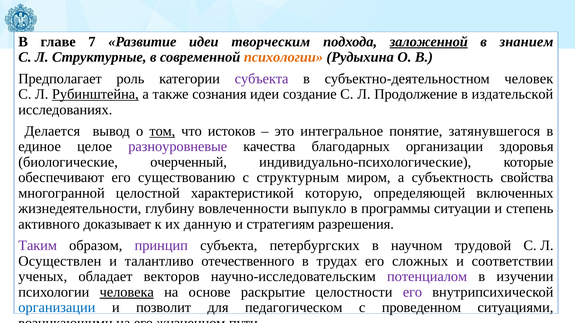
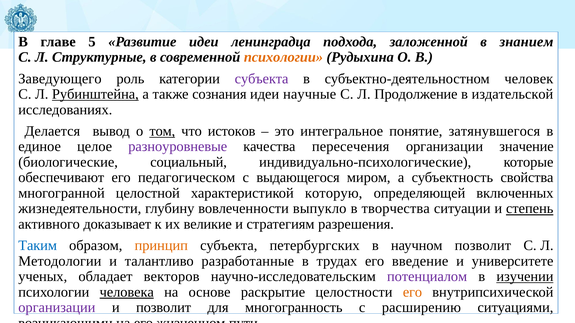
7: 7 -> 5 (92, 42)
творческим: творческим -> ленинградца (271, 42)
заложенной underline: present -> none (429, 42)
Предполагает: Предполагает -> Заведующего (60, 79)
создание: создание -> научные (310, 94)
благодарных: благодарных -> пересечения (351, 147)
здоровья: здоровья -> значение (526, 147)
очерченный: очерченный -> социальный (189, 162)
существованию: существованию -> педагогическом (187, 178)
структурным: структурным -> выдающегося (298, 178)
программы: программы -> творчества (396, 209)
степень underline: none -> present (530, 209)
данную: данную -> великие (208, 224)
Таким colour: purple -> blue (38, 246)
принцип colour: purple -> orange (161, 246)
научном трудовой: трудовой -> позволит (483, 246)
Осуществлен: Осуществлен -> Методологии (60, 261)
отечественного: отечественного -> разработанные (248, 261)
сложных: сложных -> введение (420, 261)
соответствии: соответствии -> университете (513, 261)
изучении underline: none -> present (525, 277)
его colour: purple -> orange (412, 292)
организации colour: blue -> purple (57, 308)
педагогическом: педагогическом -> многогранность (294, 308)
проведенном: проведенном -> расширению (421, 308)
